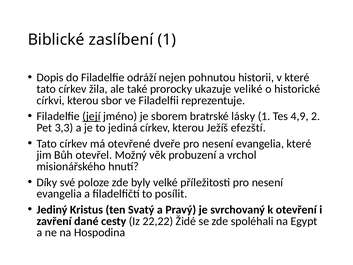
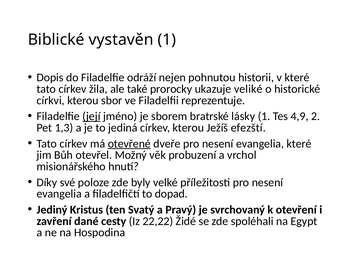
zaslíbení: zaslíbení -> vystavěn (121, 40)
3,3: 3,3 -> 1,3 (64, 128)
otevřené underline: none -> present (129, 143)
posílit: posílit -> dopad (171, 194)
